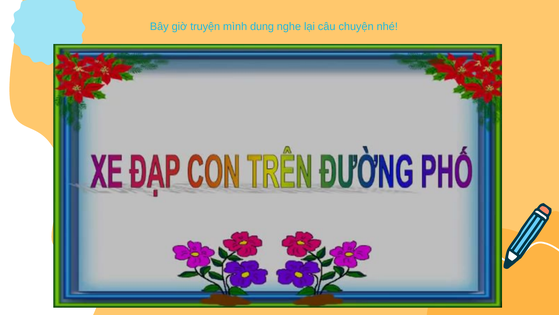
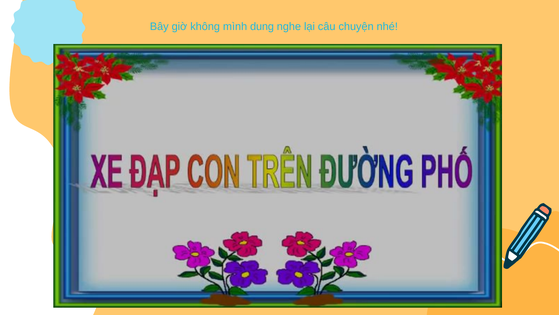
truyện: truyện -> không (205, 27)
